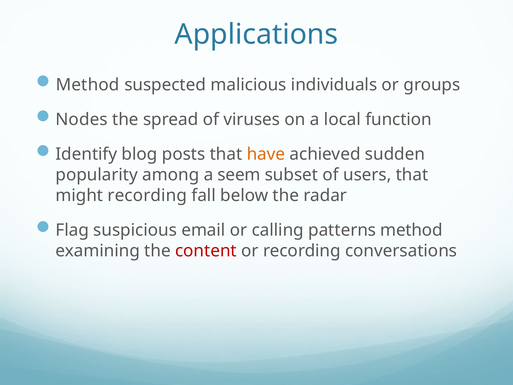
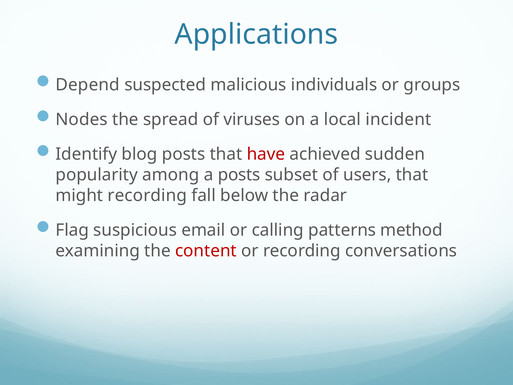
Method: Method -> Depend (88, 85)
function: function -> incident (398, 119)
have colour: orange -> red (266, 154)
a seem: seem -> posts (239, 175)
